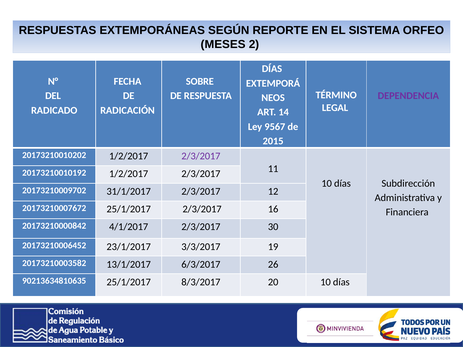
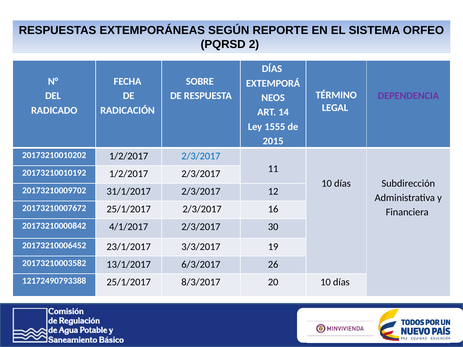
MESES: MESES -> PQRSD (223, 44)
9567: 9567 -> 1555 (275, 127)
2/3/2017 colour: purple -> blue (201, 156)
90213634810635: 90213634810635 -> 12172490793388 (54, 281)
